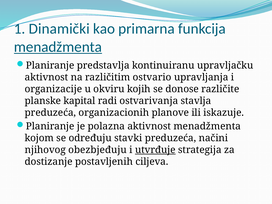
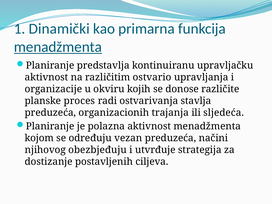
kapital: kapital -> proces (79, 101)
planove: planove -> trajanja (170, 113)
iskazuje: iskazuje -> sljedeća (224, 113)
stavki: stavki -> vezan (128, 138)
utvrđuje underline: present -> none (155, 150)
